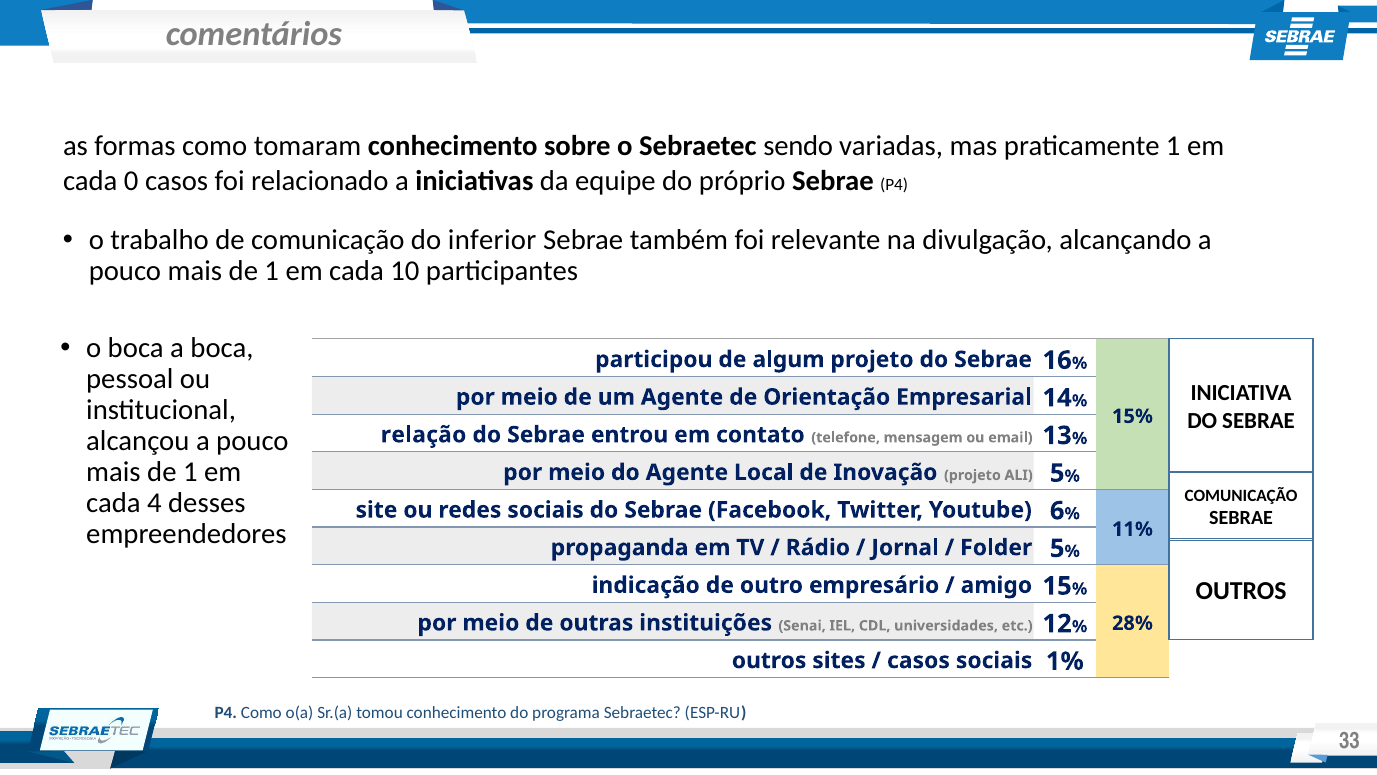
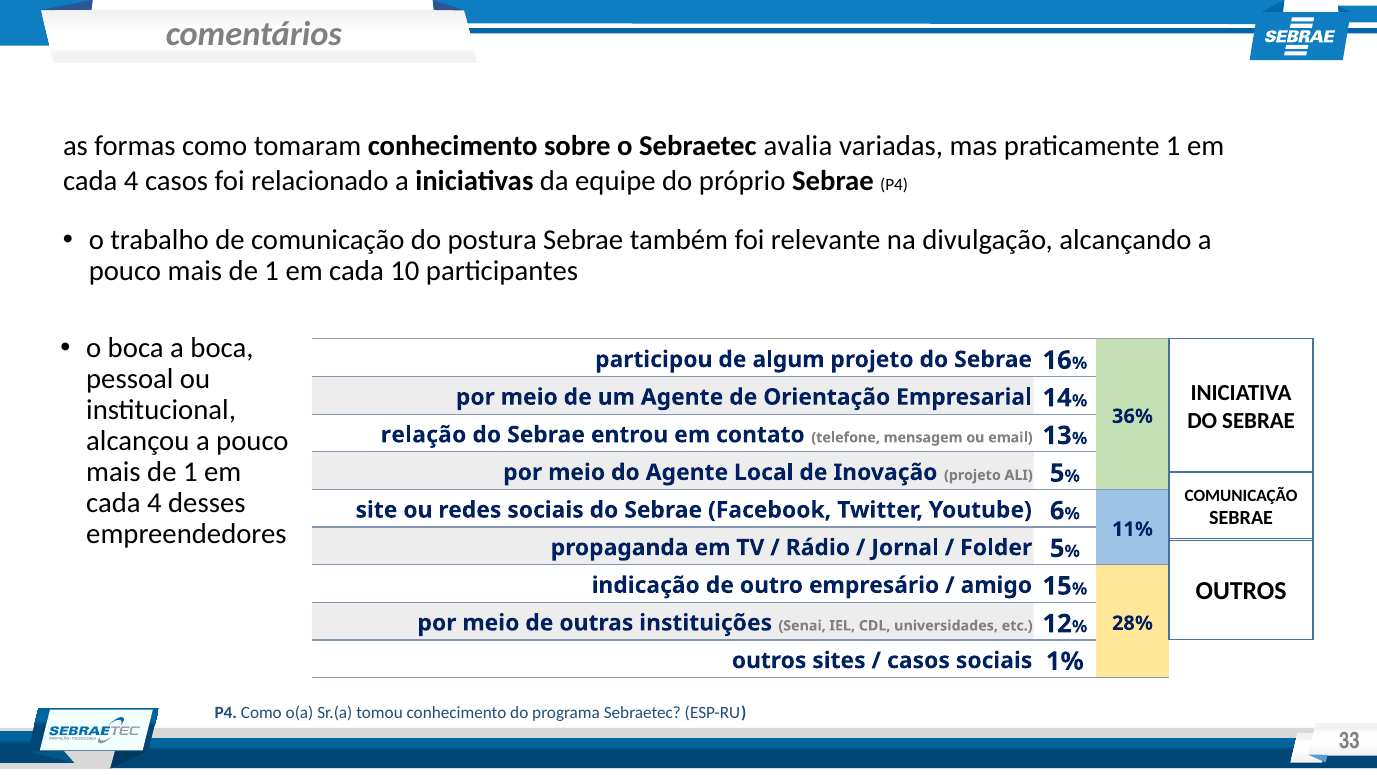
sendo: sendo -> avalia (798, 146)
0: 0 -> 4 (131, 181)
inferior: inferior -> postura (492, 240)
15%: 15% -> 36% (1132, 416)
